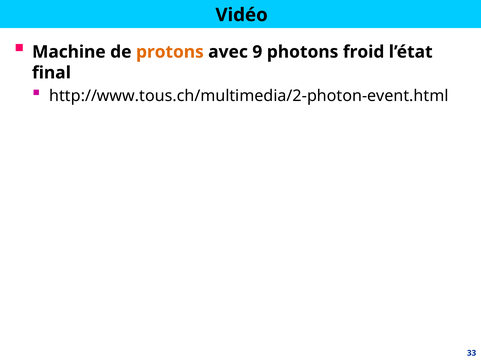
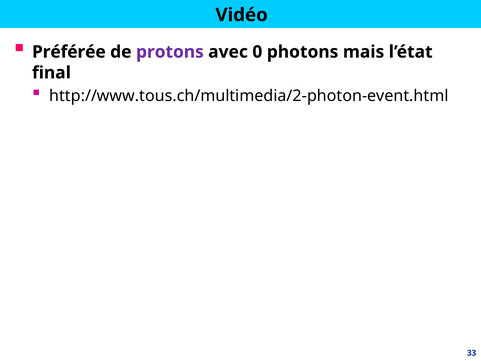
Machine: Machine -> Préférée (69, 52)
protons colour: orange -> purple (170, 52)
9: 9 -> 0 (257, 52)
froid: froid -> mais (364, 52)
